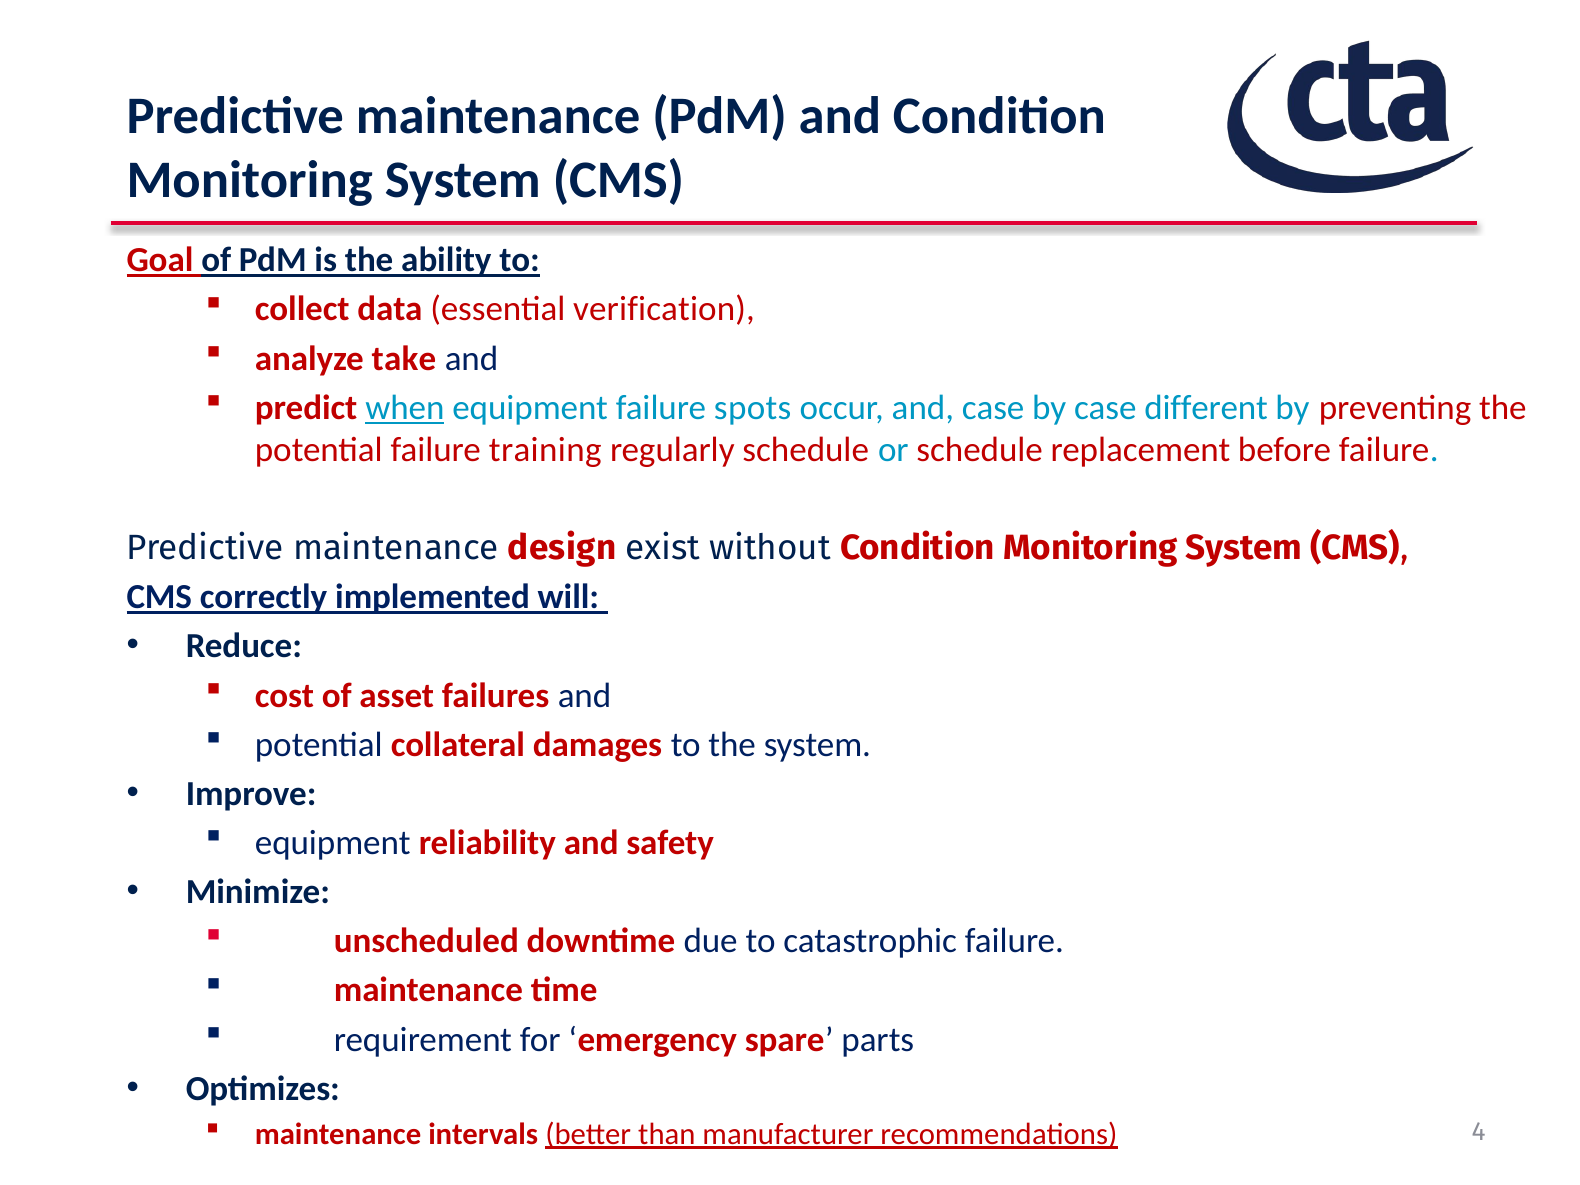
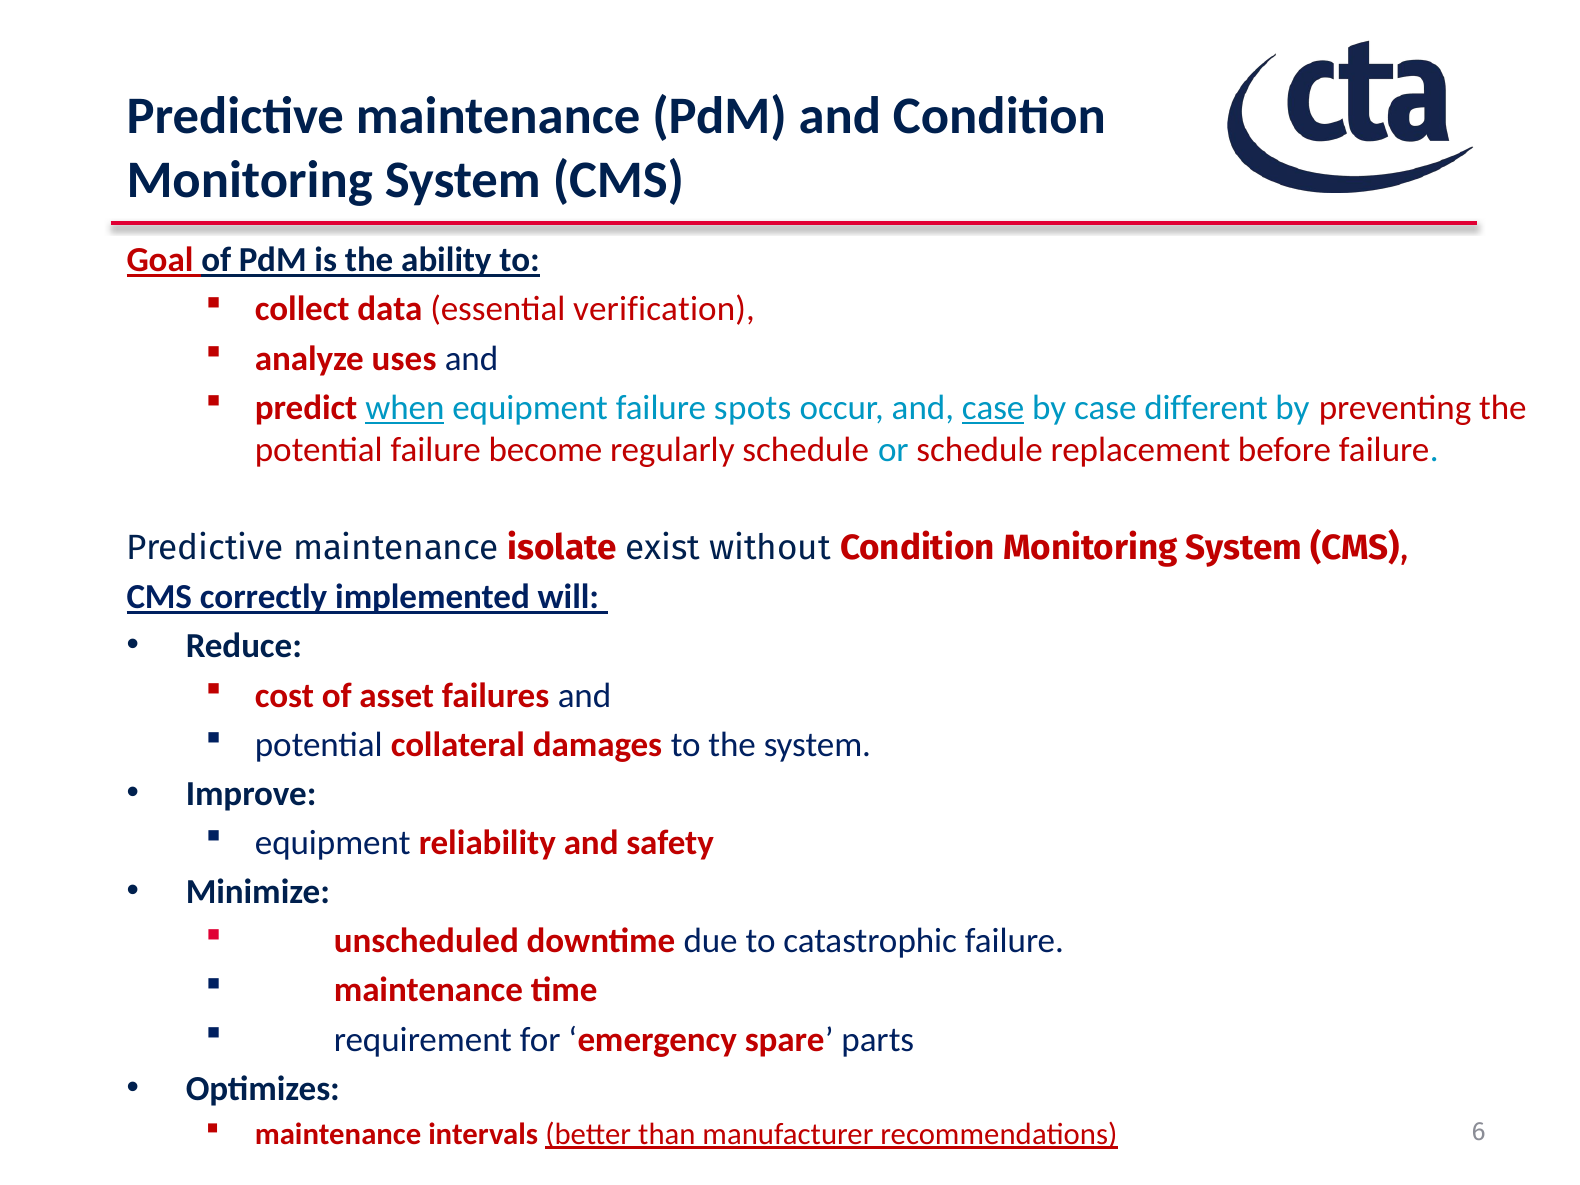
take: take -> uses (404, 359)
case underline: none -> present (993, 408)
training: training -> become (545, 450)
design: design -> isolate (562, 548)
4: 4 -> 6 (1479, 1132)
